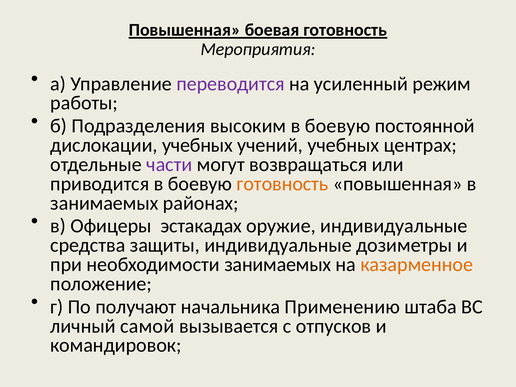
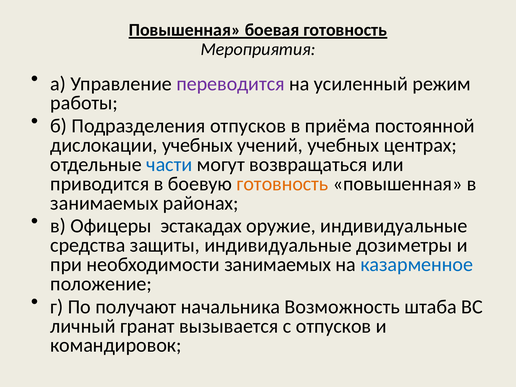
Подразделения высоким: высоким -> отпусков (248, 126)
боевую: боевую -> приёма (338, 126)
части colour: purple -> blue (169, 165)
казарменное colour: orange -> blue (417, 265)
Применению: Применению -> Возможность (342, 307)
самой: самой -> гранат (147, 326)
